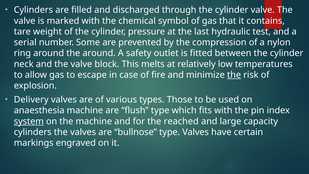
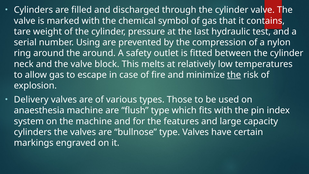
Some: Some -> Using (88, 42)
system underline: present -> none (29, 121)
reached: reached -> features (181, 121)
